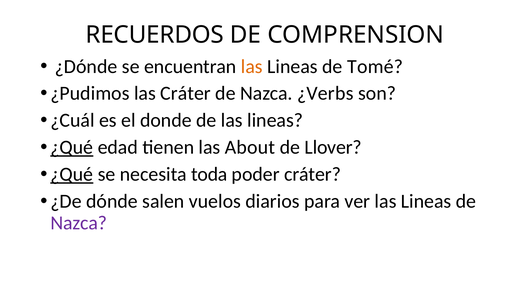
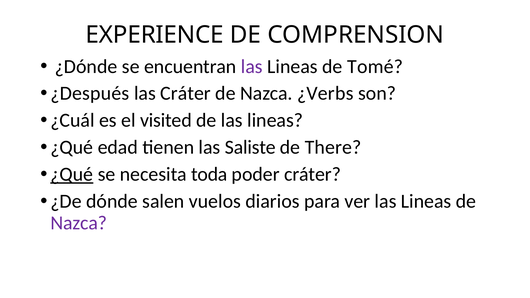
RECUERDOS: RECUERDOS -> EXPERIENCE (155, 35)
las colour: orange -> purple (252, 66)
¿Pudimos: ¿Pudimos -> ¿Después (90, 93)
donde: donde -> visited (166, 120)
¿Qué underline: present -> none (72, 147)
About: About -> Saliste (250, 147)
Llover: Llover -> There (333, 147)
